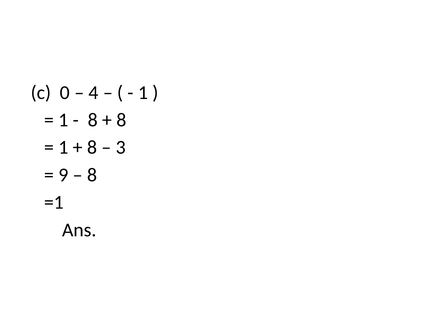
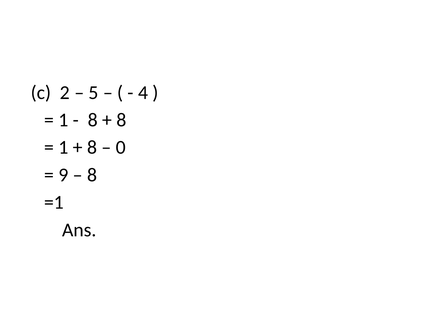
0: 0 -> 2 (65, 93)
4: 4 -> 5 (94, 93)
1: 1 -> 4 (143, 93)
3: 3 -> 0 (121, 148)
